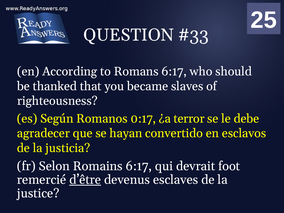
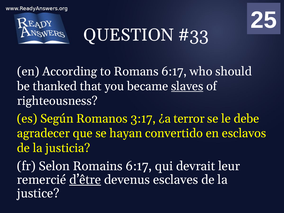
slaves underline: none -> present (187, 86)
0:17: 0:17 -> 3:17 (143, 119)
foot: foot -> leur (229, 166)
